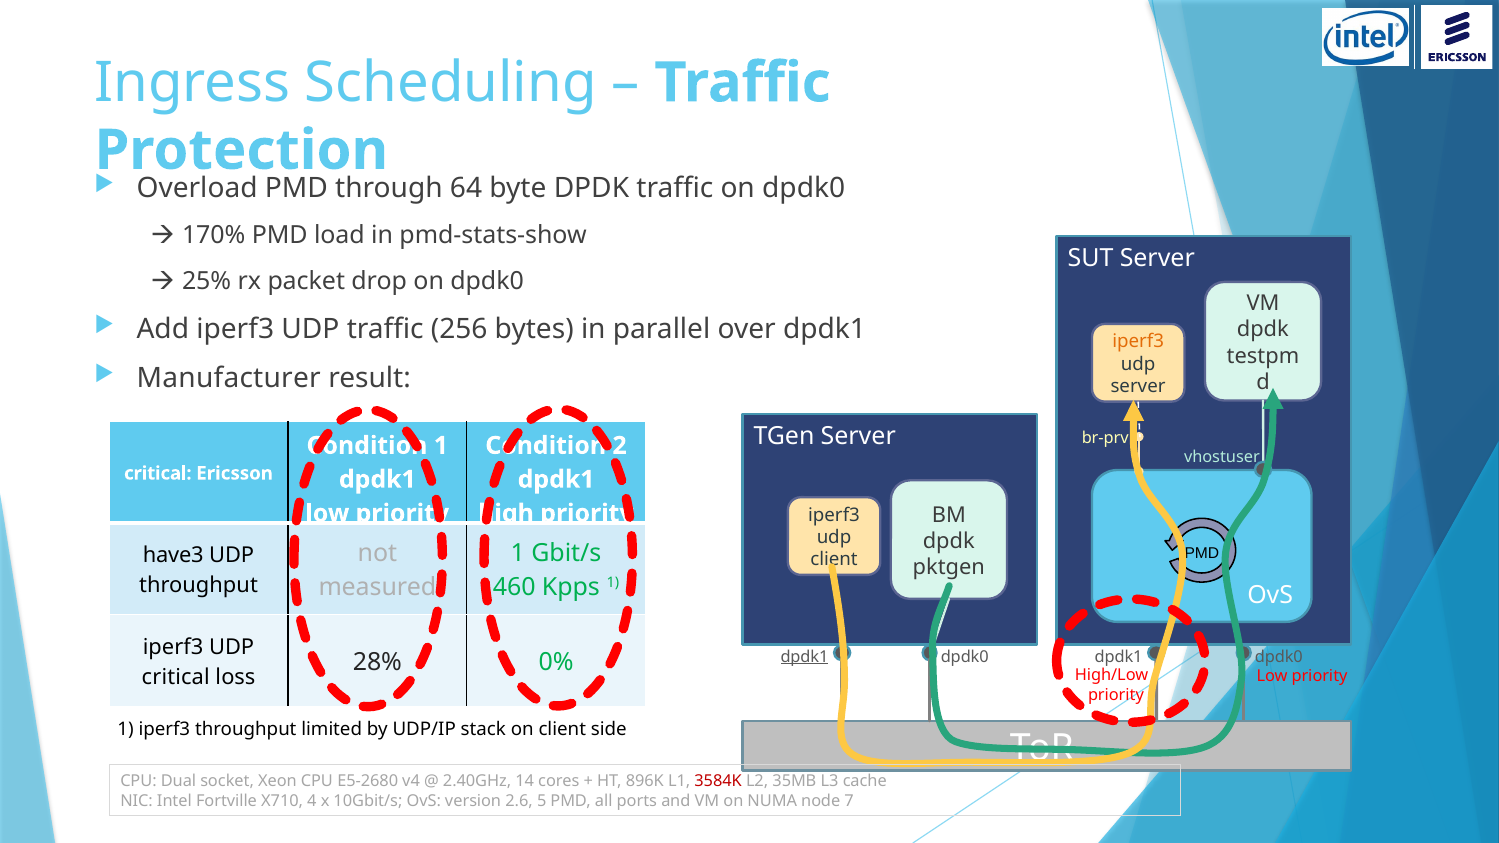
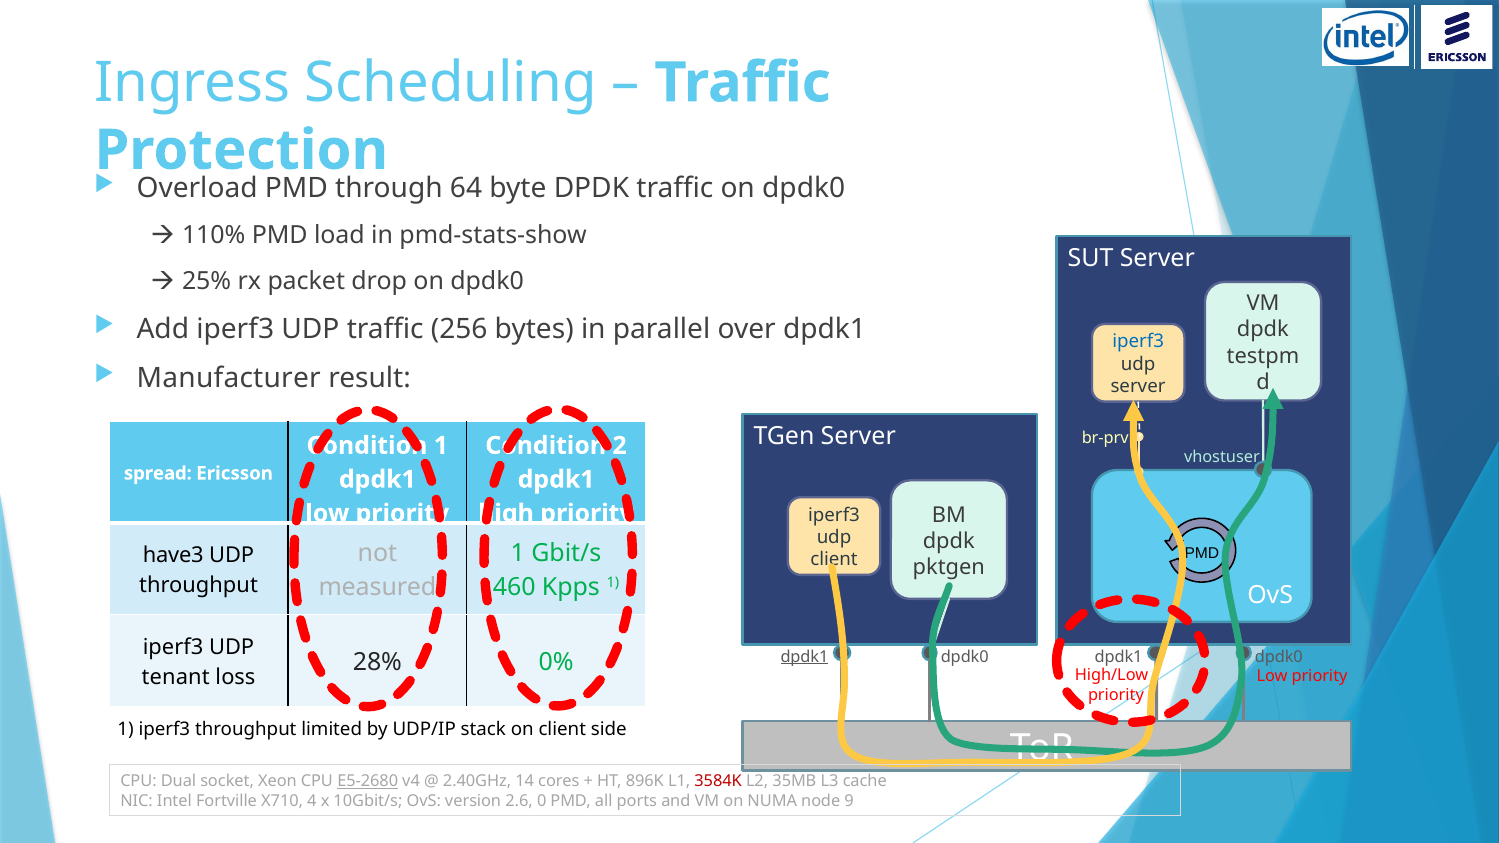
170%: 170% -> 110% (214, 236)
iperf3 colour: orange -> blue (1138, 342)
critical: critical -> spread (158, 473)
critical: critical -> tenant (176, 677)
E5-2680 underline: none -> present (368, 782)
5: 5 -> 0 (542, 801)
7: 7 -> 9 (849, 801)
